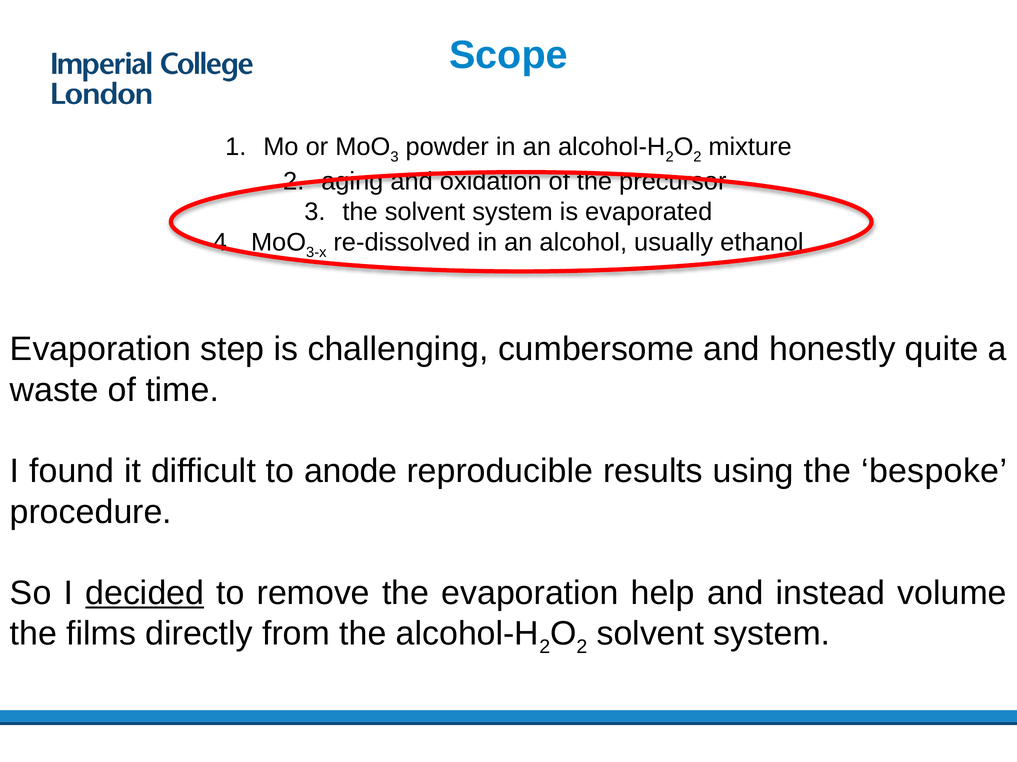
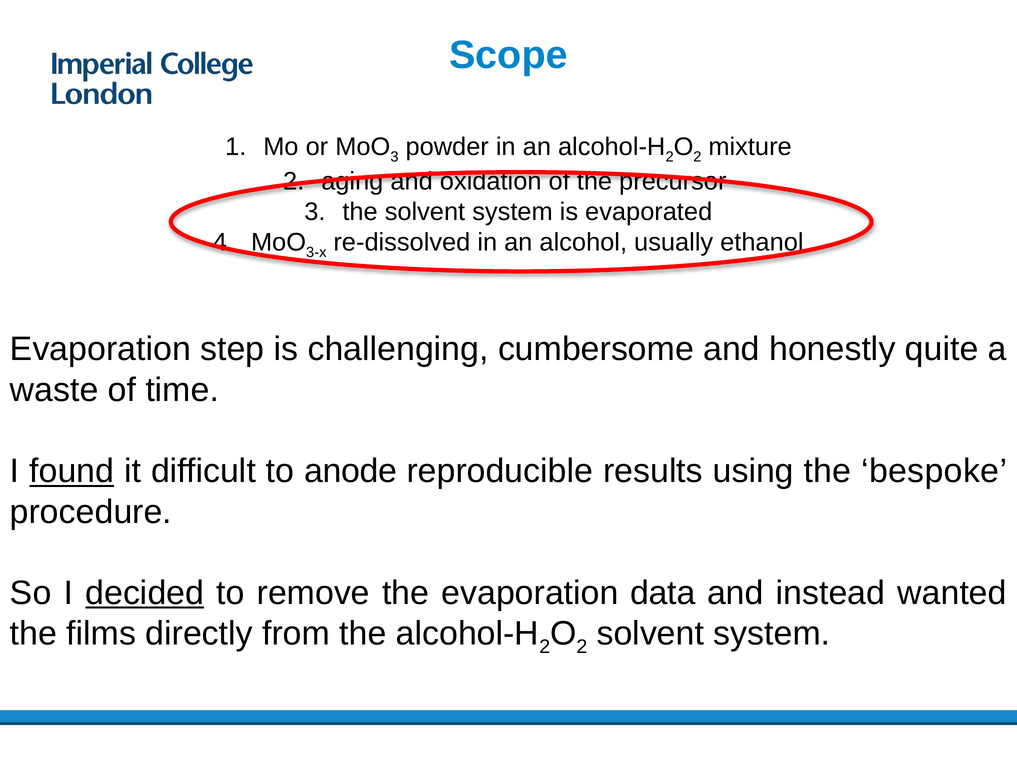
found underline: none -> present (72, 472)
help: help -> data (663, 594)
volume: volume -> wanted (952, 594)
